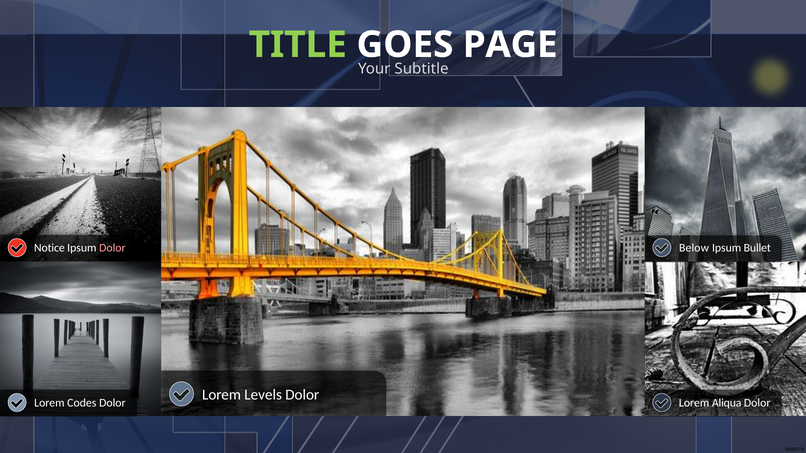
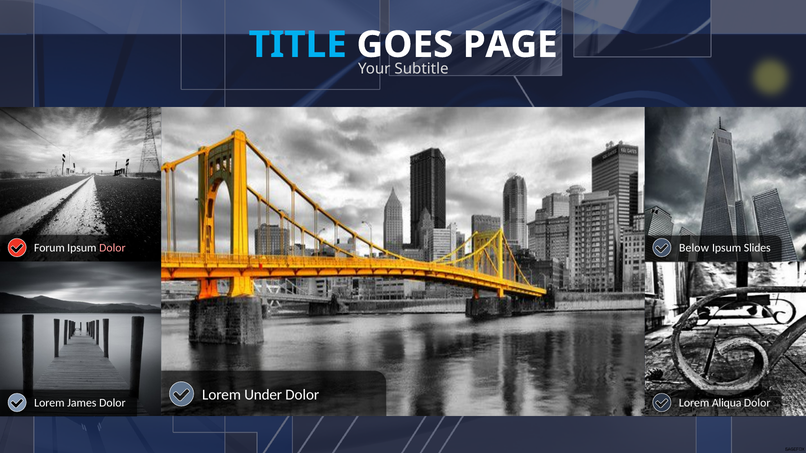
TITLE colour: light green -> light blue (298, 45)
Notice: Notice -> Forum (49, 248)
Bullet: Bullet -> Slides (757, 248)
Levels: Levels -> Under (263, 395)
Codes: Codes -> James (82, 403)
